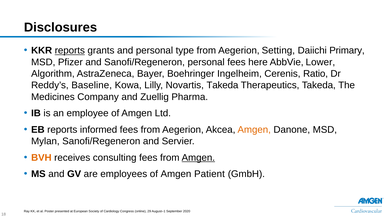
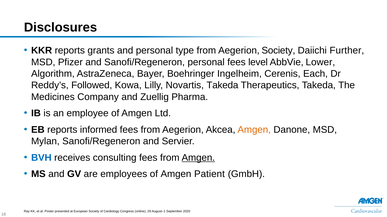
reports underline: present -> none (70, 51)
Aegerion Setting: Setting -> Society (278, 51)
Primary: Primary -> Further (347, 51)
here: here -> level (258, 62)
Ratio: Ratio -> Each (316, 74)
Baseline: Baseline -> Followed (92, 86)
BVH colour: orange -> blue (41, 158)
